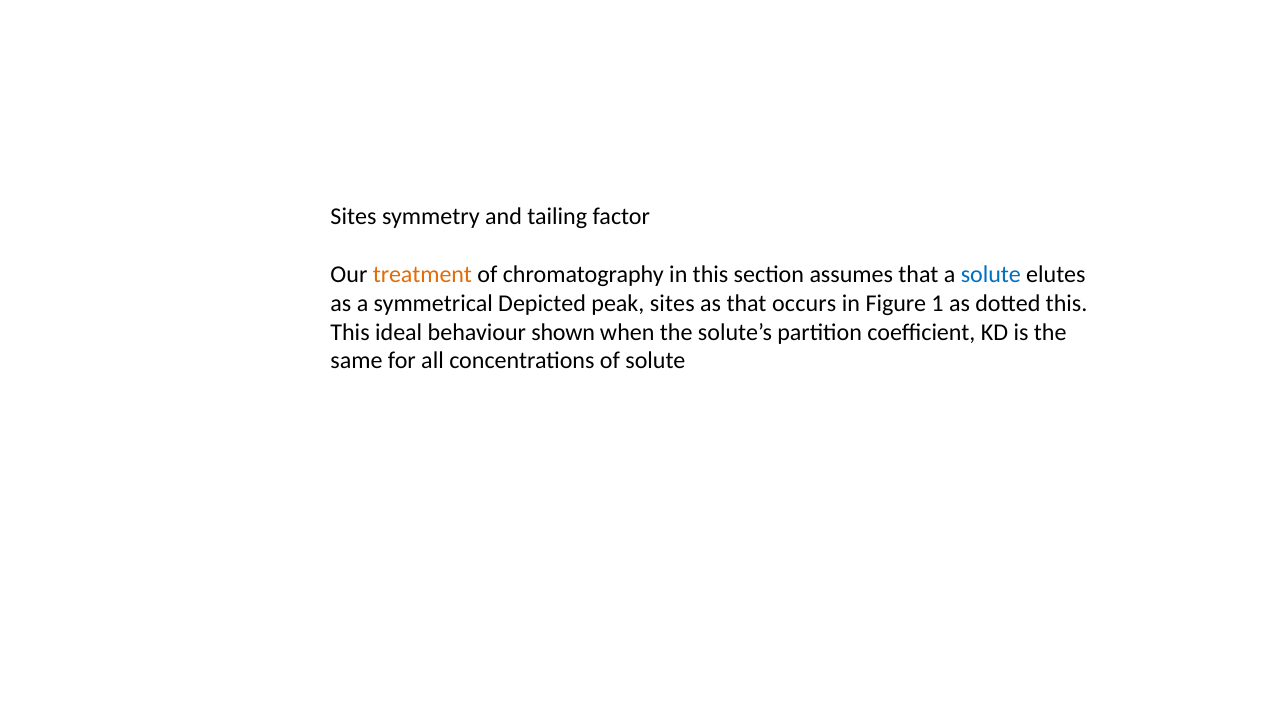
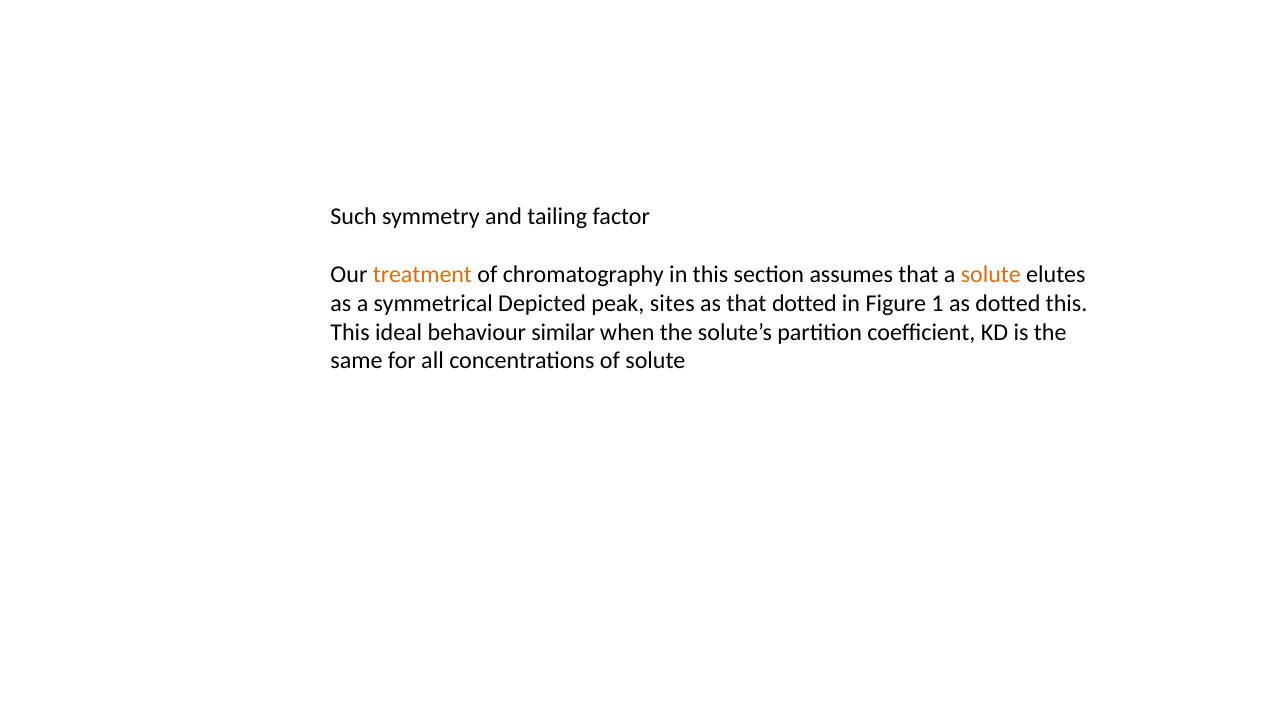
Sites: Sites -> Such (354, 217)
solute colour: blue -> orange (991, 274)
that occurs: occurs -> dotted (804, 303)
shown: shown -> similar (563, 332)
